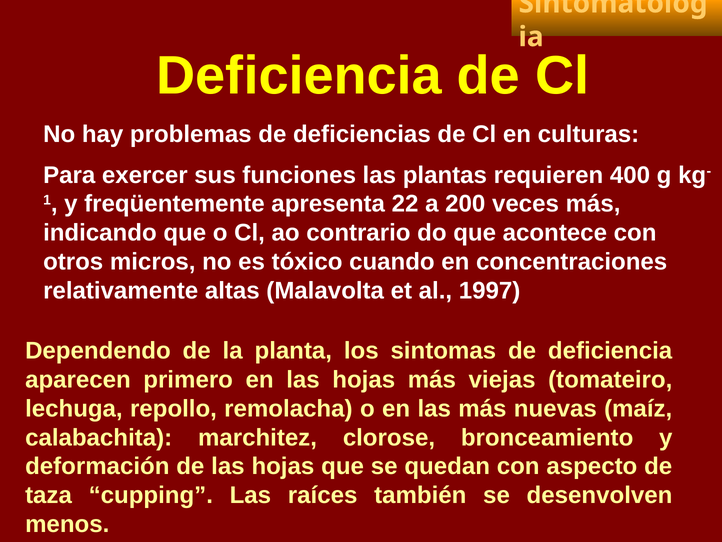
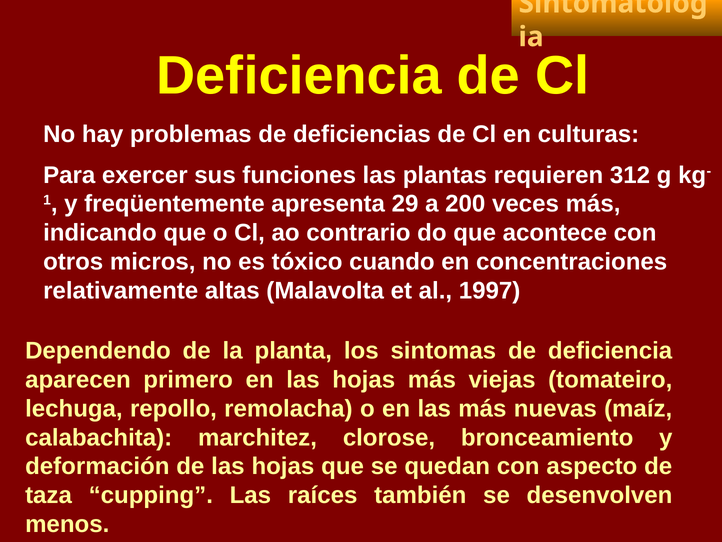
400: 400 -> 312 (630, 175)
22: 22 -> 29 (405, 204)
